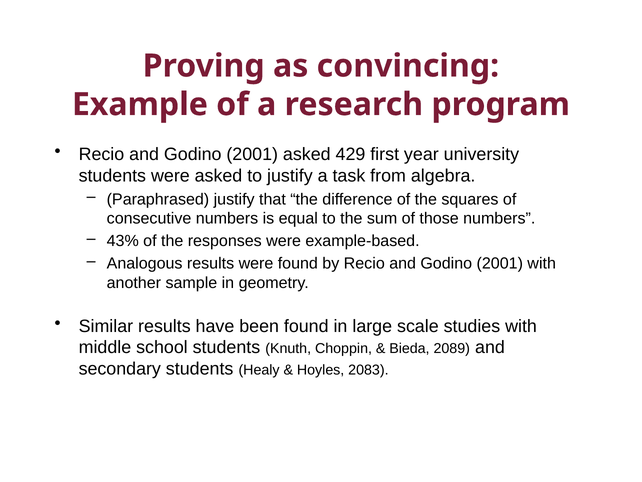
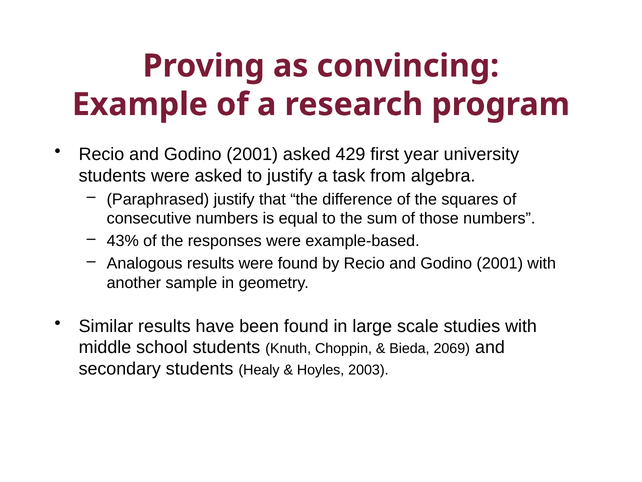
2089: 2089 -> 2069 (452, 348)
2083: 2083 -> 2003 (368, 370)
